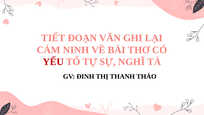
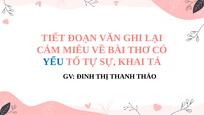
NINH: NINH -> MIÊU (76, 50)
YẾU colour: red -> blue (53, 62)
NGHĨ: NGHĨ -> KHAI (131, 62)
